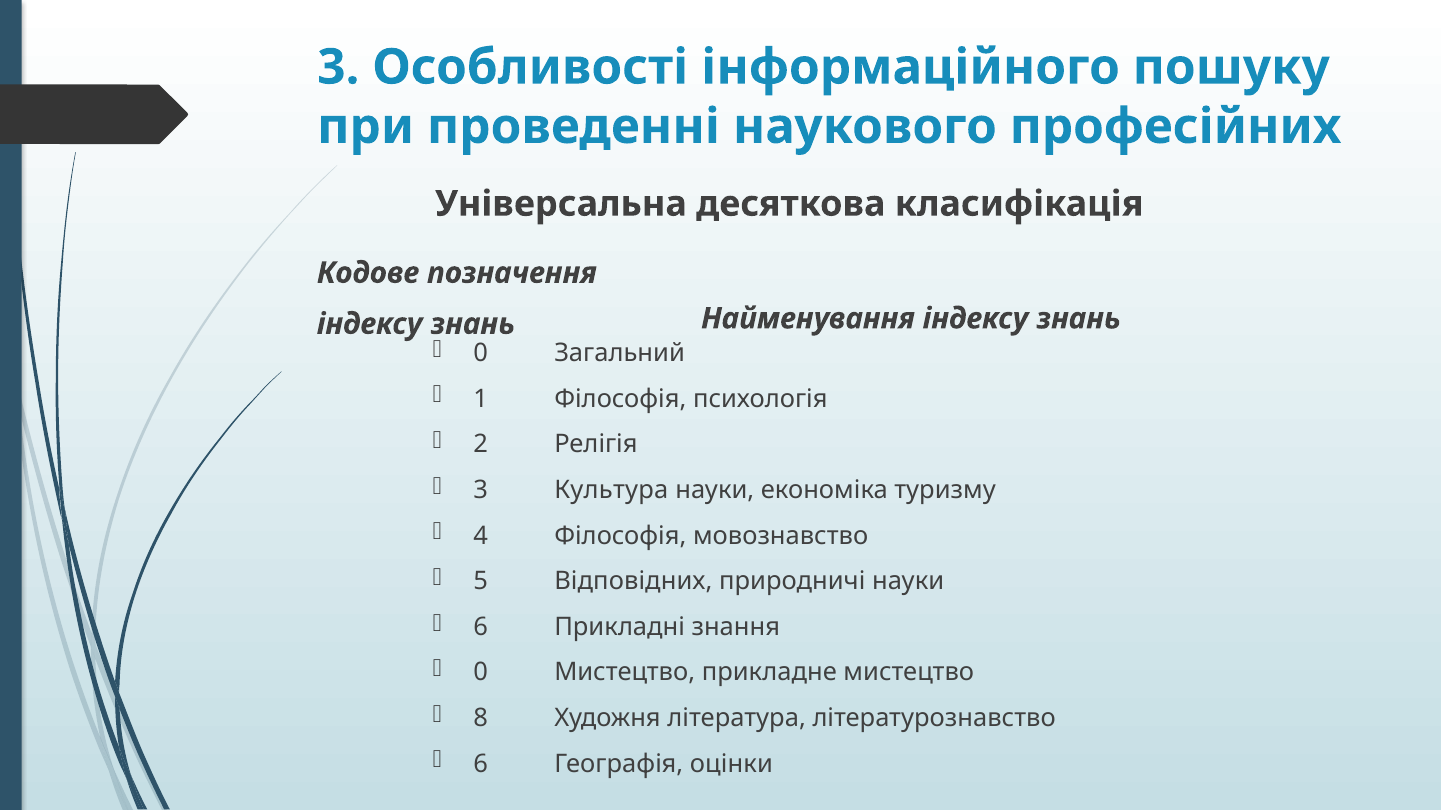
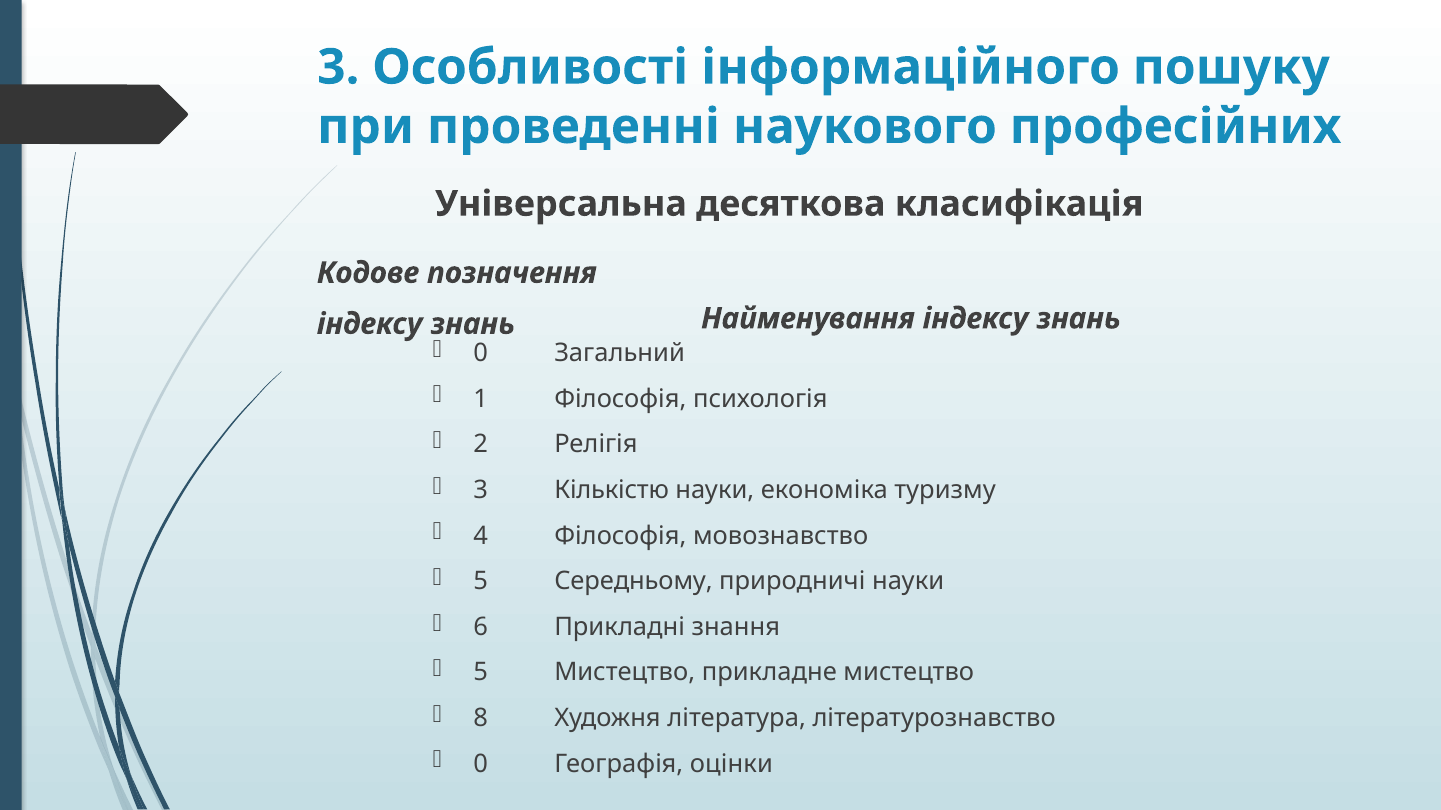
Культура: Культура -> Кількістю (612, 490)
Відповідних: Відповідних -> Середньому (633, 582)
0: 0 -> 5 (481, 673)
6: 6 -> 0 (481, 764)
